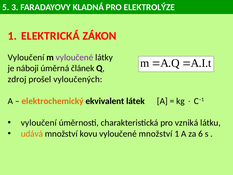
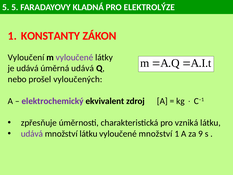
5 3: 3 -> 5 (15, 7)
ELEKTRICKÁ: ELEKTRICKÁ -> KONSTANTY (50, 36)
je náboji: náboji -> udává (27, 68)
úměrná článek: článek -> udává (83, 68)
zdroj: zdroj -> nebo (17, 79)
elektrochemický colour: orange -> purple (53, 101)
látek: látek -> zdroj (135, 101)
vyloučení: vyloučení -> zpřesňuje (39, 123)
udává colour: orange -> purple (32, 134)
množství kovu: kovu -> látku (89, 134)
6: 6 -> 9 (200, 134)
